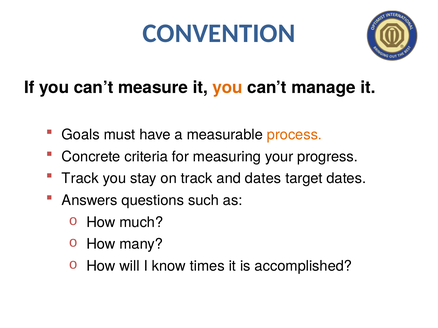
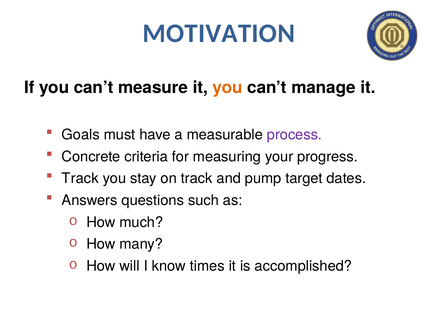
CONVENTION: CONVENTION -> MOTIVATION (219, 33)
process colour: orange -> purple (294, 135)
and dates: dates -> pump (263, 179)
